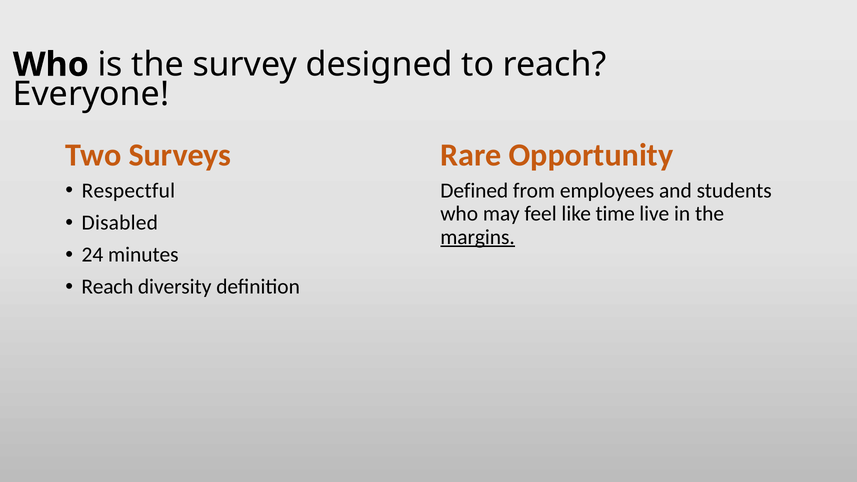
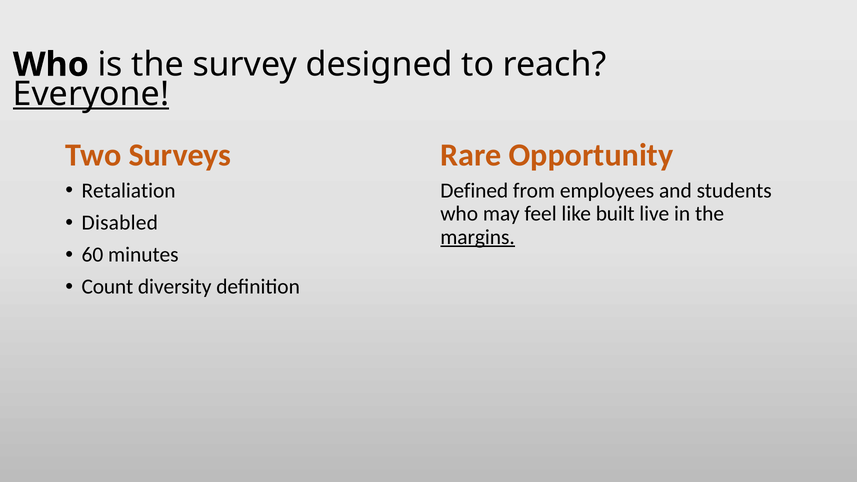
Everyone underline: none -> present (91, 94)
Respectful: Respectful -> Retaliation (129, 191)
time: time -> built (615, 214)
24: 24 -> 60 (92, 255)
Reach: Reach -> Count (107, 287)
